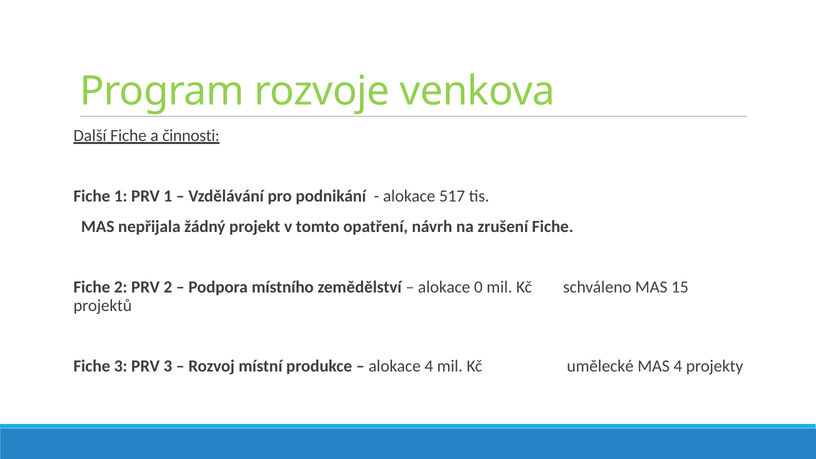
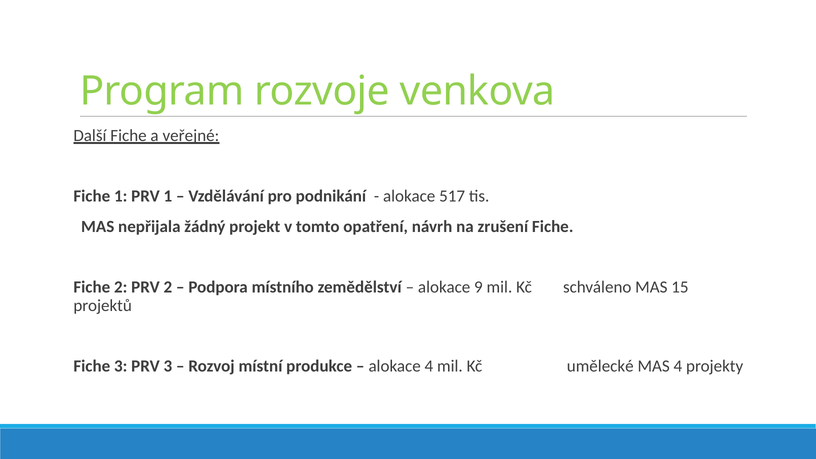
činnosti: činnosti -> veřejné (191, 136)
0: 0 -> 9 (478, 287)
